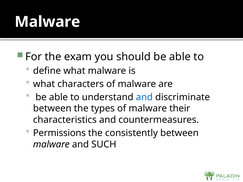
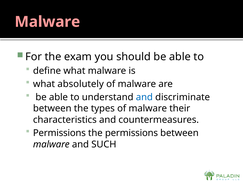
Malware colour: white -> pink (47, 22)
characters: characters -> absolutely (81, 84)
the consistently: consistently -> permissions (131, 133)
